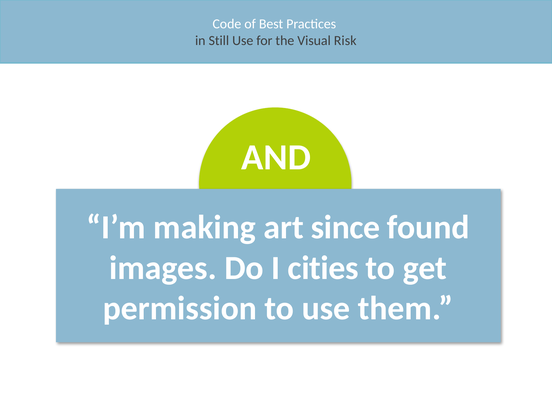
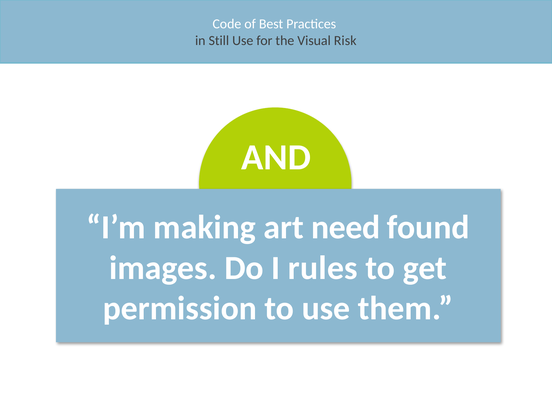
since: since -> need (346, 227)
cities: cities -> rules (323, 268)
